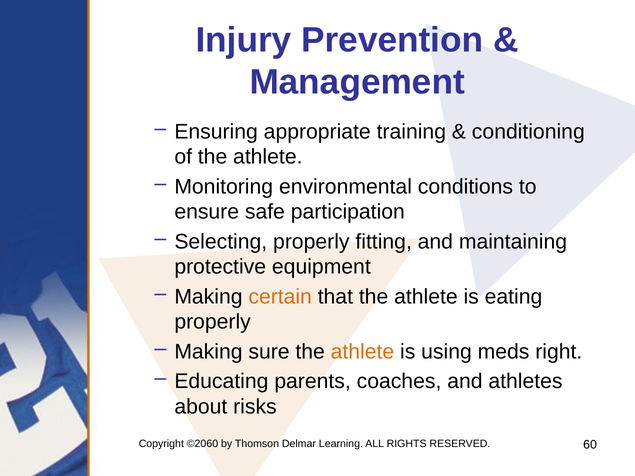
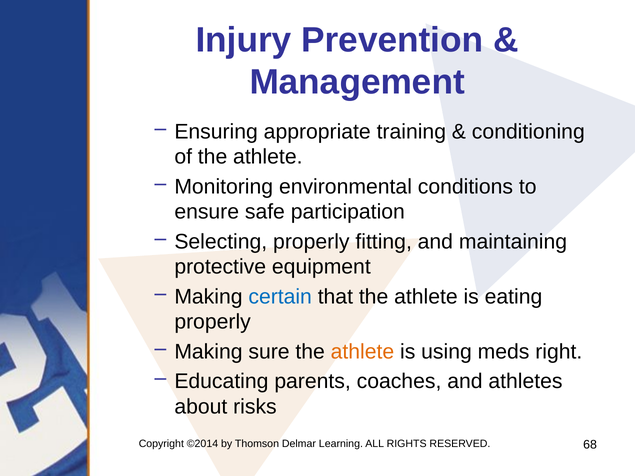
certain colour: orange -> blue (280, 297)
©2060: ©2060 -> ©2014 (202, 444)
60: 60 -> 68 (590, 445)
